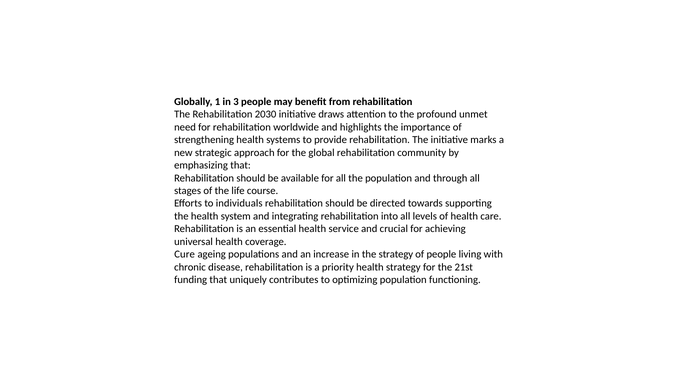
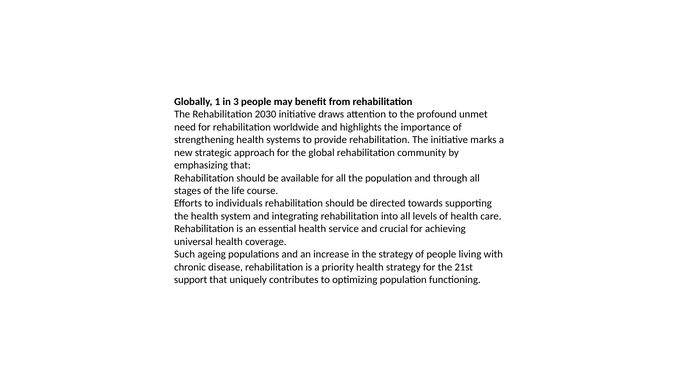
Cure: Cure -> Such (185, 255)
funding: funding -> support (191, 280)
